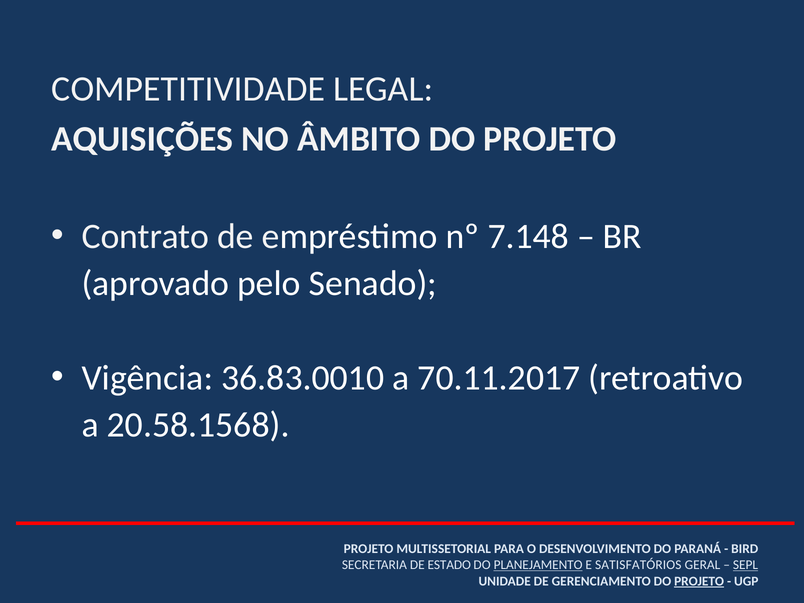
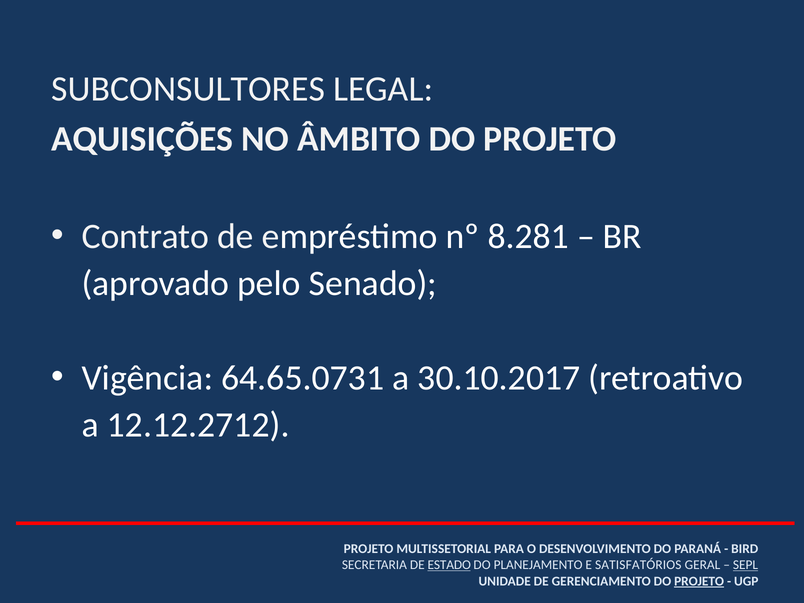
COMPETITIVIDADE: COMPETITIVIDADE -> SUBCONSULTORES (188, 89)
7.148: 7.148 -> 8.281 (528, 236)
36.83.0010: 36.83.0010 -> 64.65.0731 (303, 378)
70.11.2017: 70.11.2017 -> 30.10.2017 (499, 378)
20.58.1568: 20.58.1568 -> 12.12.2712 (198, 425)
ESTADO underline: none -> present (449, 565)
PLANEJAMENTO underline: present -> none (538, 565)
